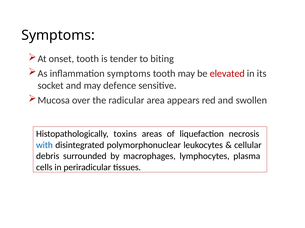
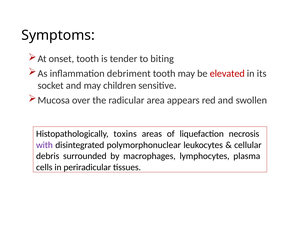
inflammation symptoms: symptoms -> debriment (129, 74)
defence: defence -> children (120, 86)
with colour: blue -> purple (44, 145)
